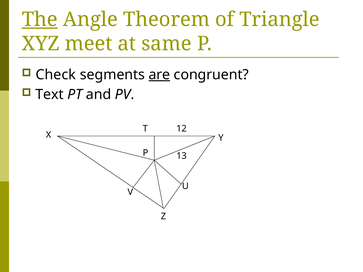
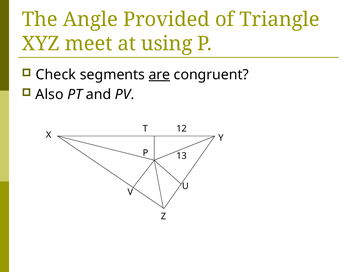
The underline: present -> none (40, 20)
Theorem: Theorem -> Provided (166, 20)
same: same -> using (167, 44)
Text: Text -> Also (50, 95)
